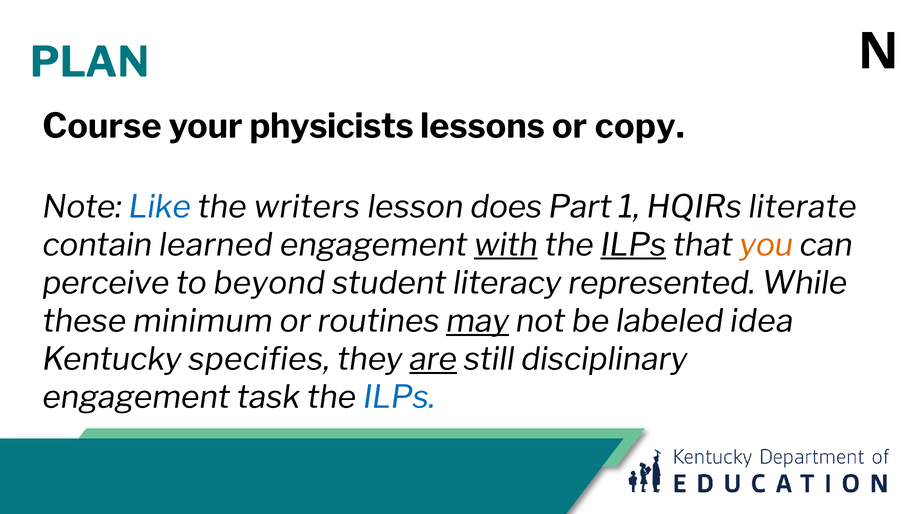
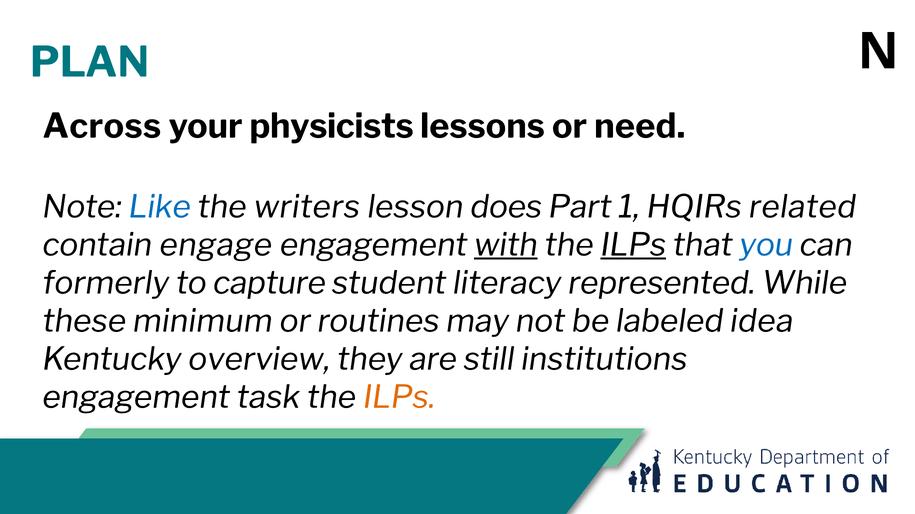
Course: Course -> Across (102, 127)
copy: copy -> need (640, 127)
literate: literate -> related (803, 207)
learned: learned -> engage (216, 245)
you colour: orange -> blue (766, 245)
perceive: perceive -> formerly (106, 284)
beyond: beyond -> capture (269, 284)
may underline: present -> none (478, 322)
specifies: specifies -> overview (259, 360)
are underline: present -> none (433, 360)
disciplinary: disciplinary -> institutions (604, 360)
ILPs colour: blue -> orange (399, 398)
